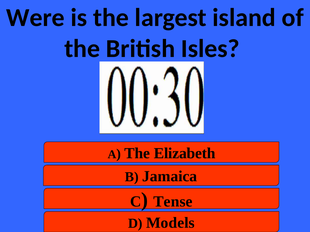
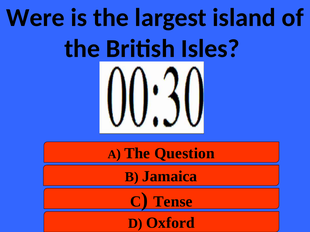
Elizabeth: Elizabeth -> Question (185, 154)
Models: Models -> Oxford (170, 223)
